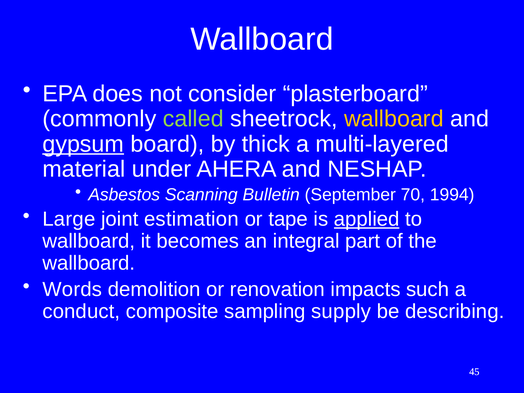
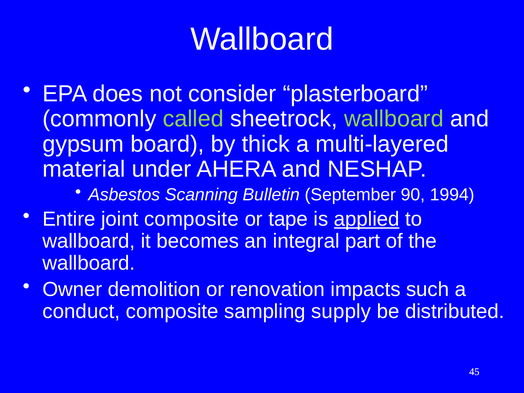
wallboard colour: yellow -> light green (394, 119)
gypsum underline: present -> none (83, 144)
70: 70 -> 90 (413, 195)
Large: Large -> Entire (69, 219)
joint estimation: estimation -> composite (191, 219)
Words: Words -> Owner (72, 289)
describing: describing -> distributed (455, 311)
